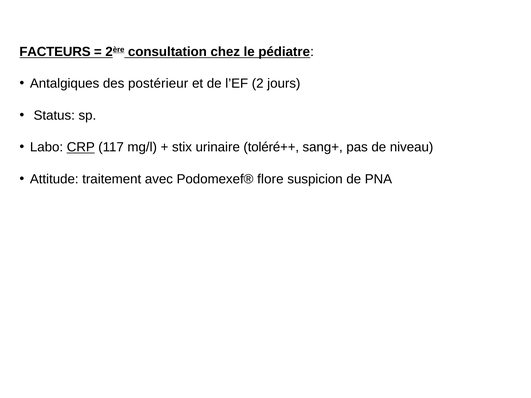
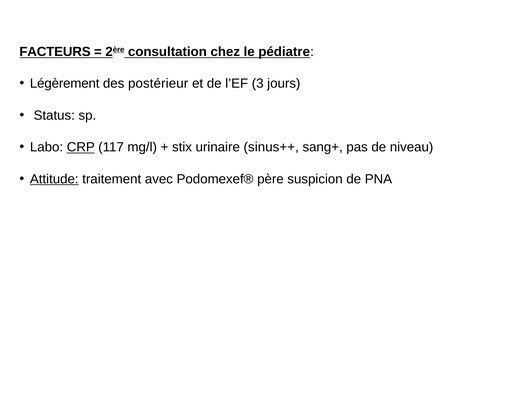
Antalgiques: Antalgiques -> Légèrement (65, 84)
2: 2 -> 3 (258, 84)
toléré++: toléré++ -> sinus++ (271, 147)
Attitude underline: none -> present (54, 179)
flore: flore -> père (270, 179)
